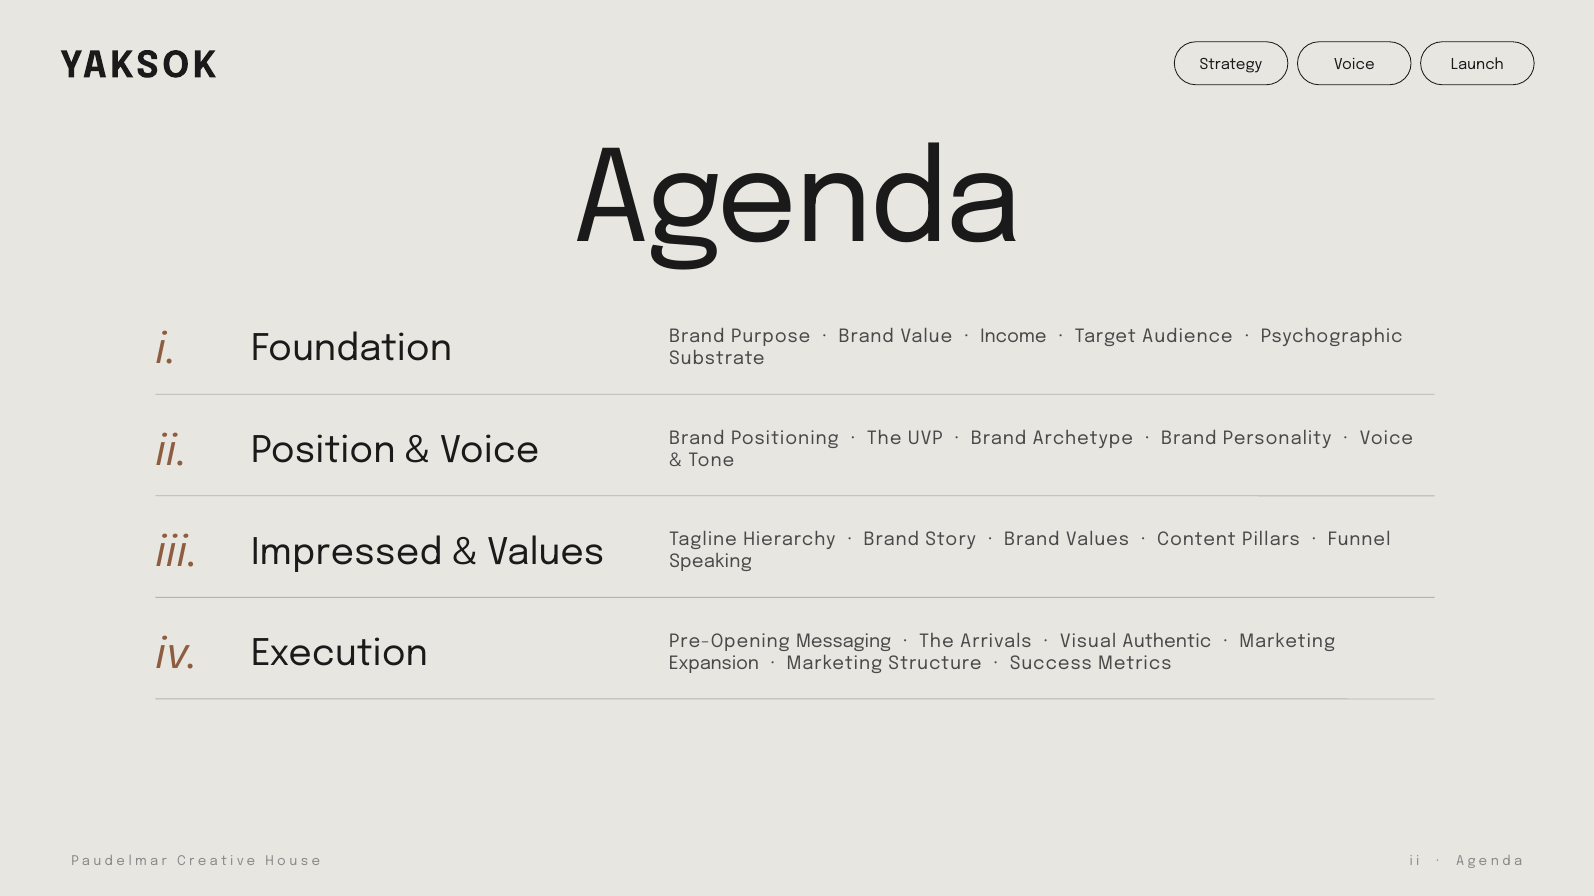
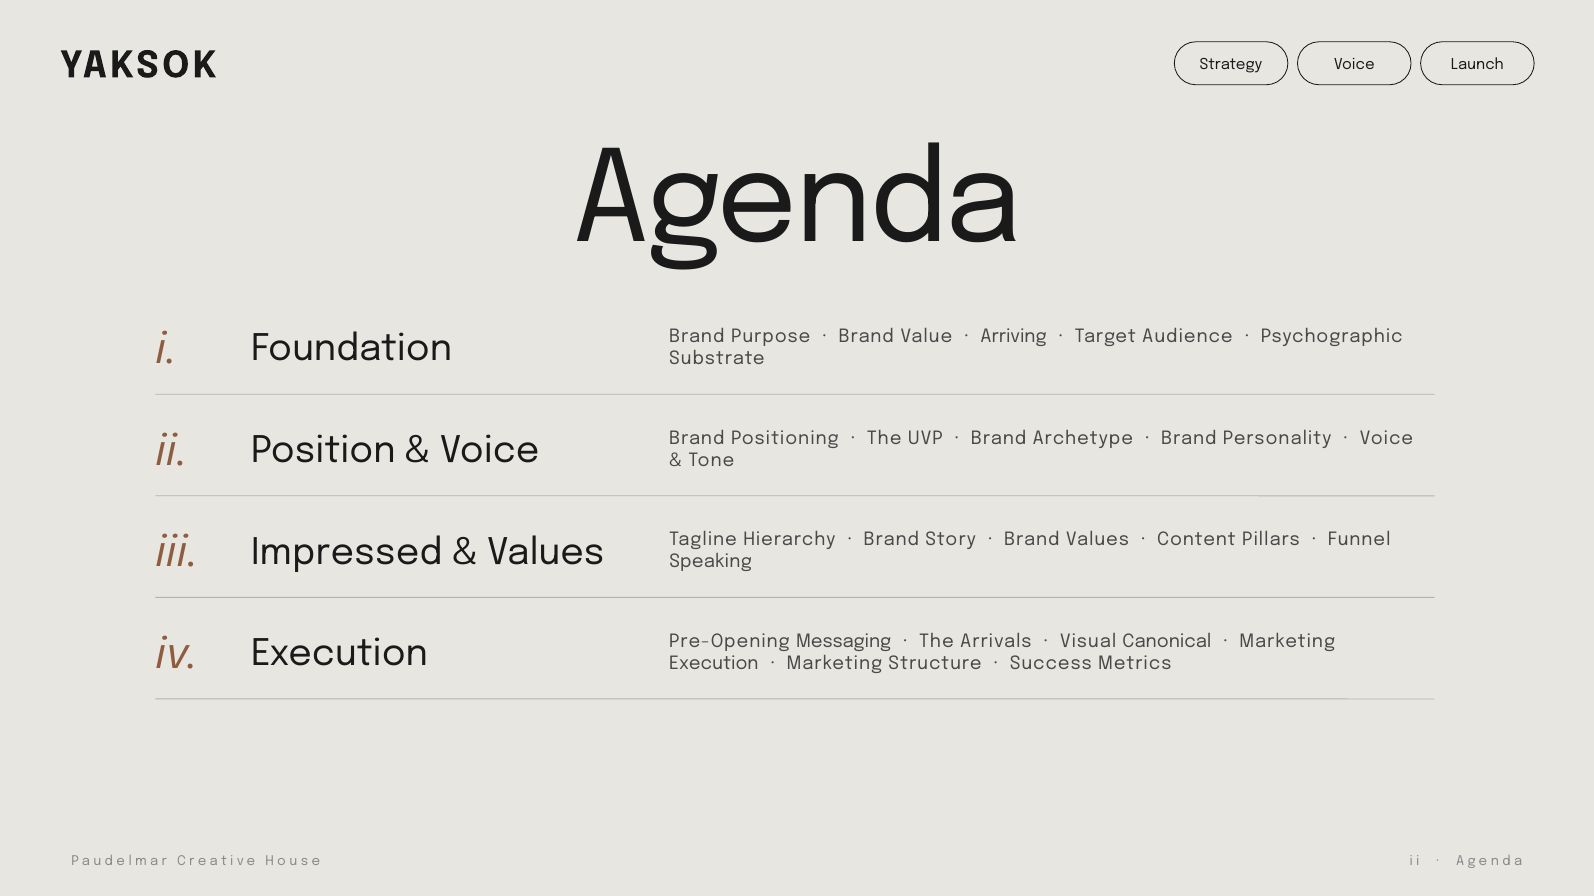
Income: Income -> Arriving (1014, 337)
Authentic: Authentic -> Canonical (1167, 642)
Expansion: Expansion -> Execution (714, 664)
